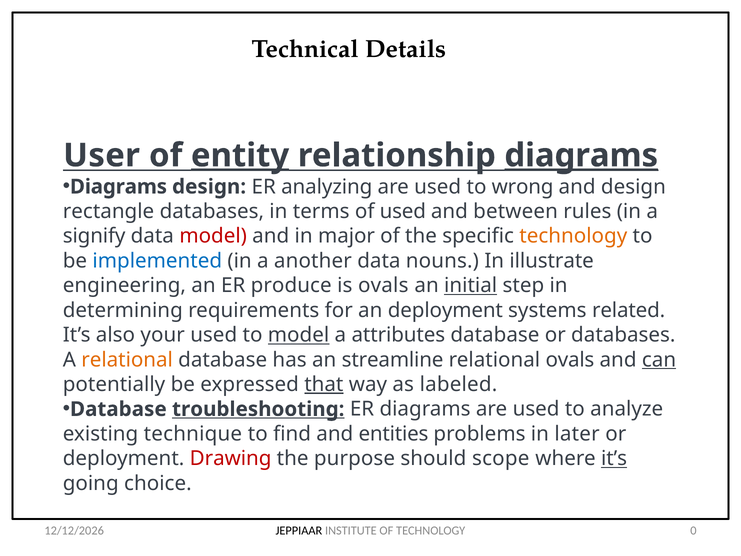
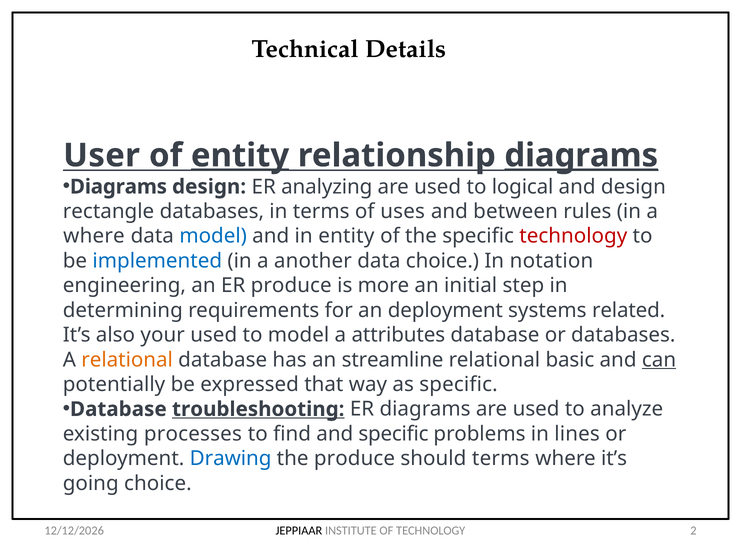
wrong: wrong -> logical (523, 187)
of used: used -> uses (403, 211)
signify: signify -> where (94, 236)
model colour: red -> blue (213, 236)
in major: major -> entity (346, 236)
technology colour: orange -> red (573, 236)
data nouns: nouns -> choice (442, 261)
illustrate: illustrate -> notation (552, 261)
is ovals: ovals -> more (383, 285)
initial underline: present -> none (471, 285)
model underline: present -> none (299, 335)
relational ovals: ovals -> basic (570, 360)
that underline: present -> none (324, 384)
as labeled: labeled -> specific (459, 384)
technique: technique -> processes (193, 434)
and entities: entities -> specific (393, 434)
later: later -> lines (577, 434)
Drawing colour: red -> blue (231, 458)
the purpose: purpose -> produce (354, 458)
should scope: scope -> terms (501, 458)
it’s underline: present -> none (614, 458)
0: 0 -> 2 (693, 531)
